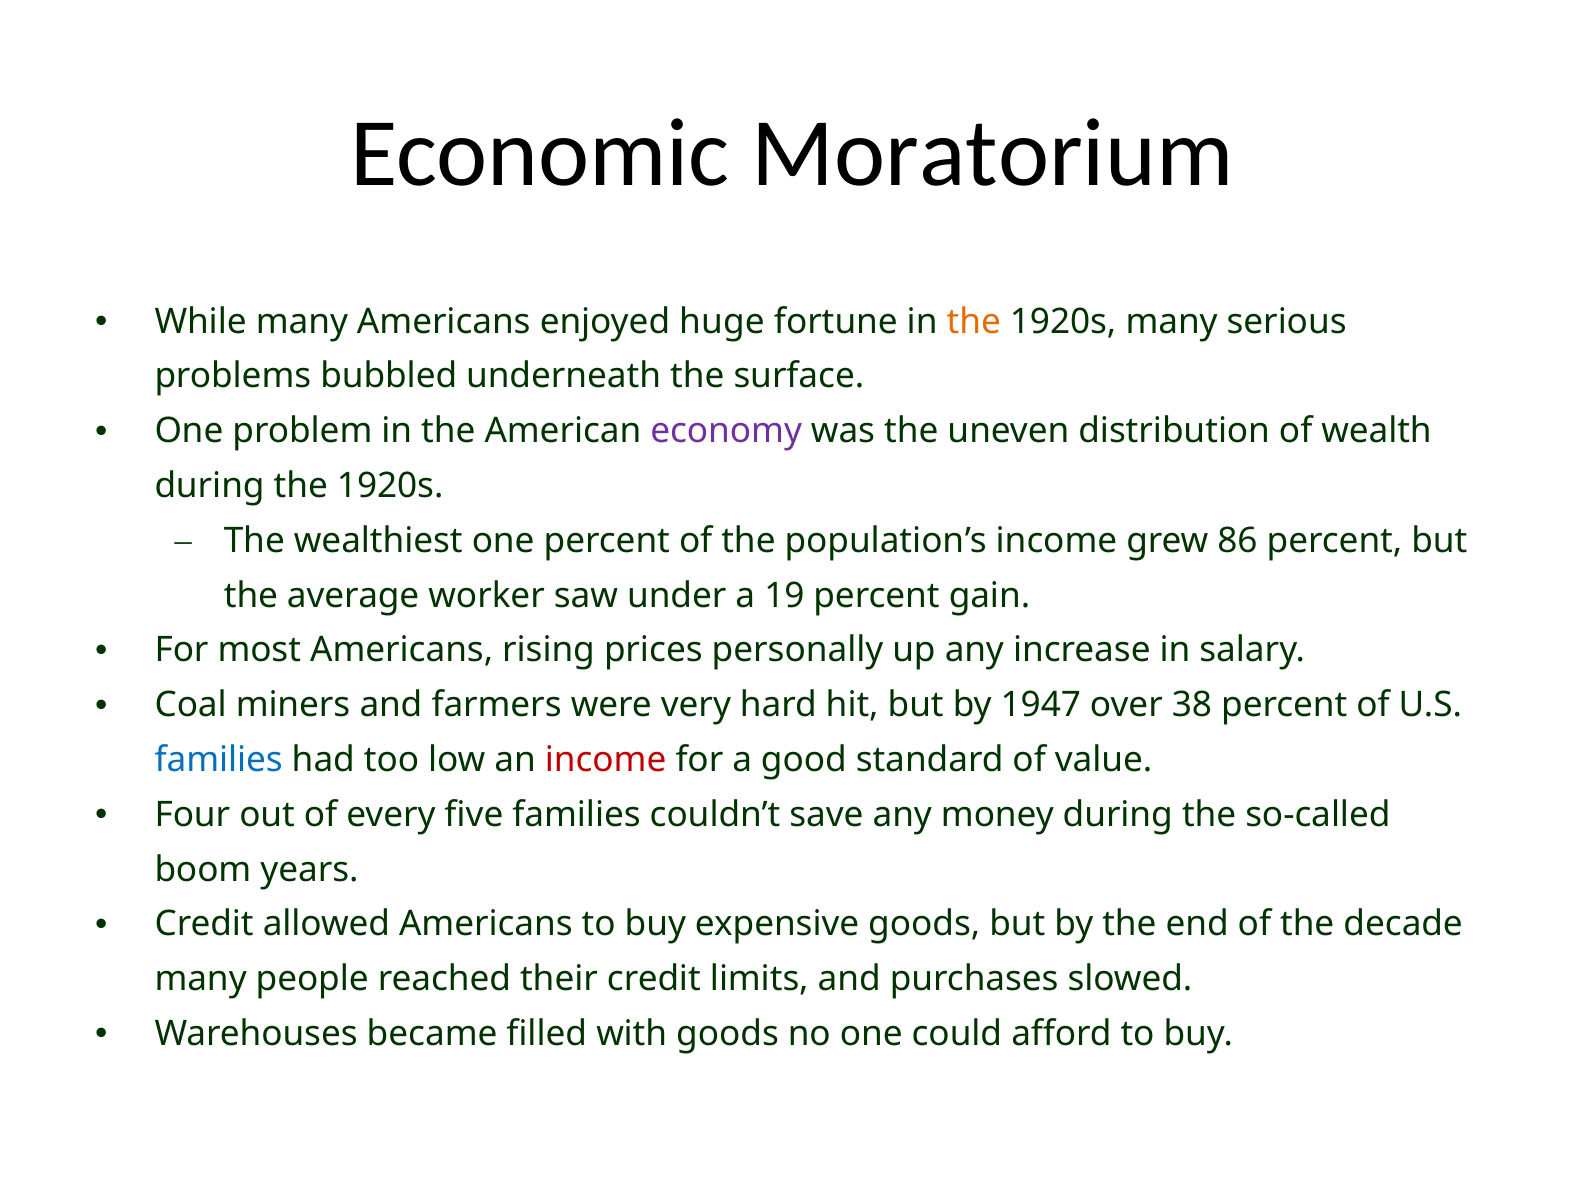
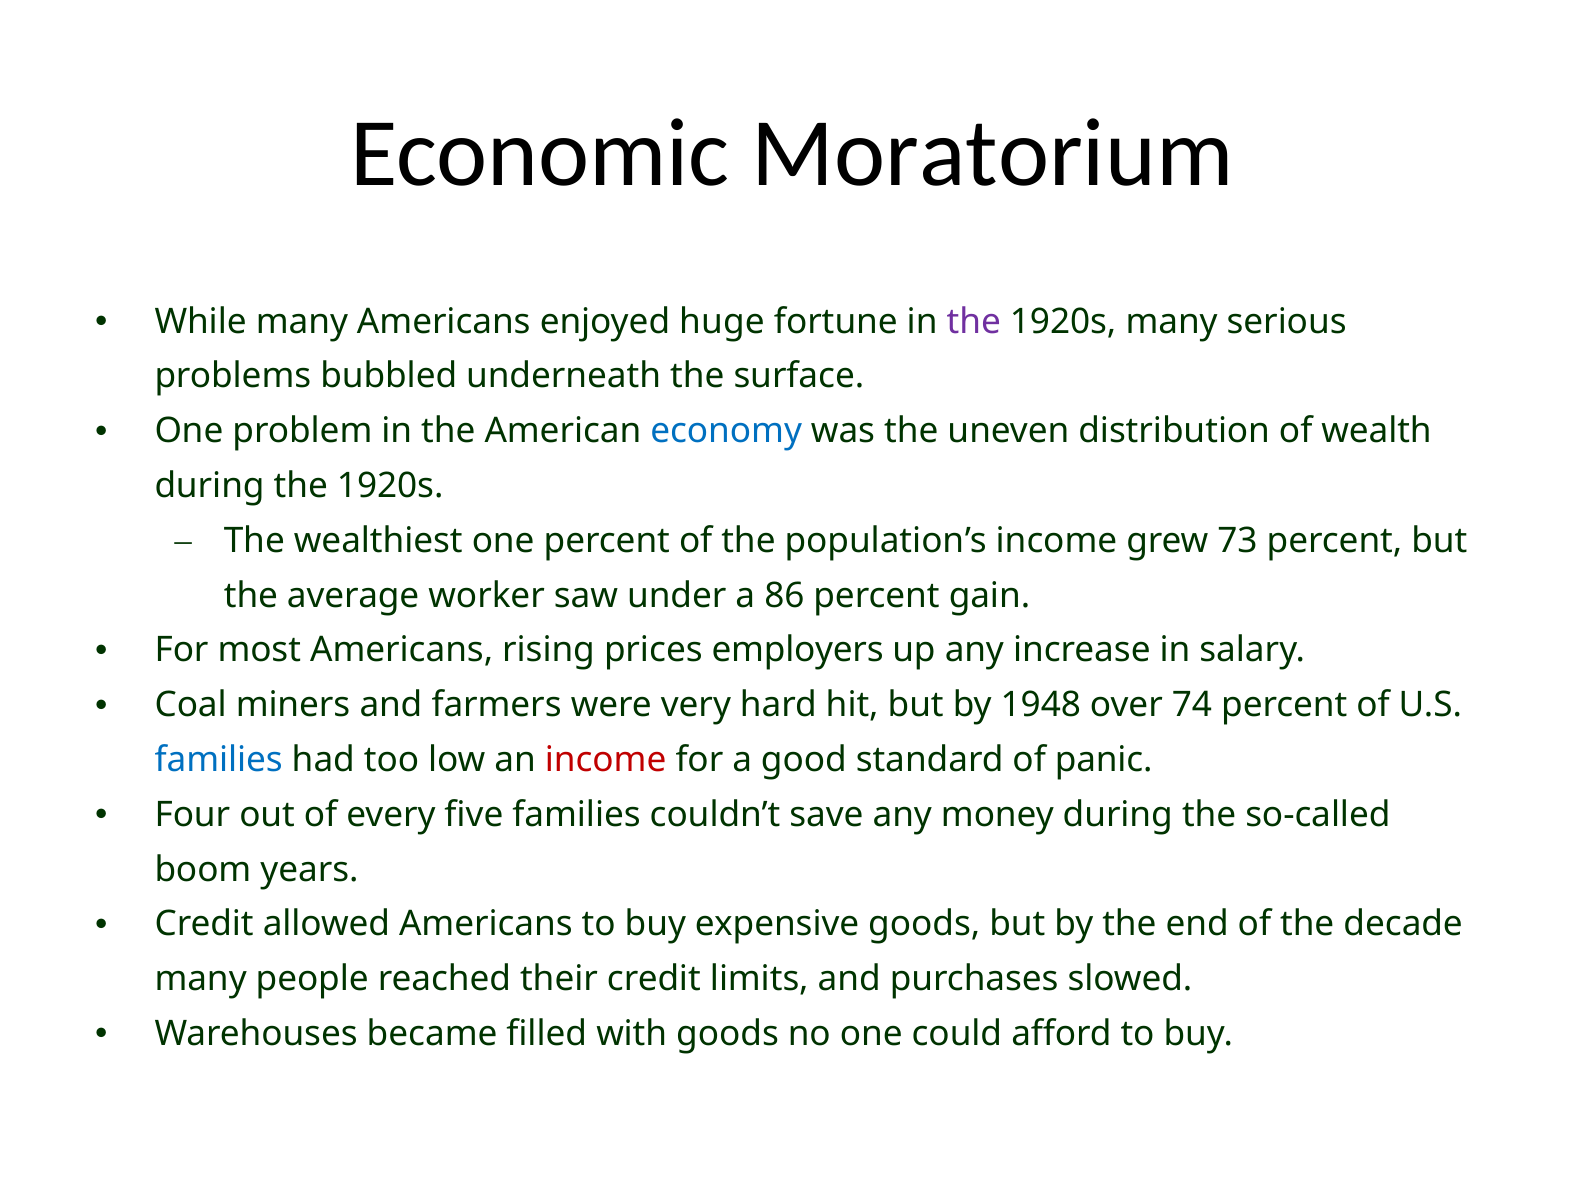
the colour: orange -> purple (974, 321)
economy colour: purple -> blue (726, 431)
86: 86 -> 73 (1237, 541)
19: 19 -> 86 (784, 595)
personally: personally -> employers (798, 650)
1947: 1947 -> 1948 (1041, 705)
38: 38 -> 74 (1192, 705)
value: value -> panic (1104, 760)
